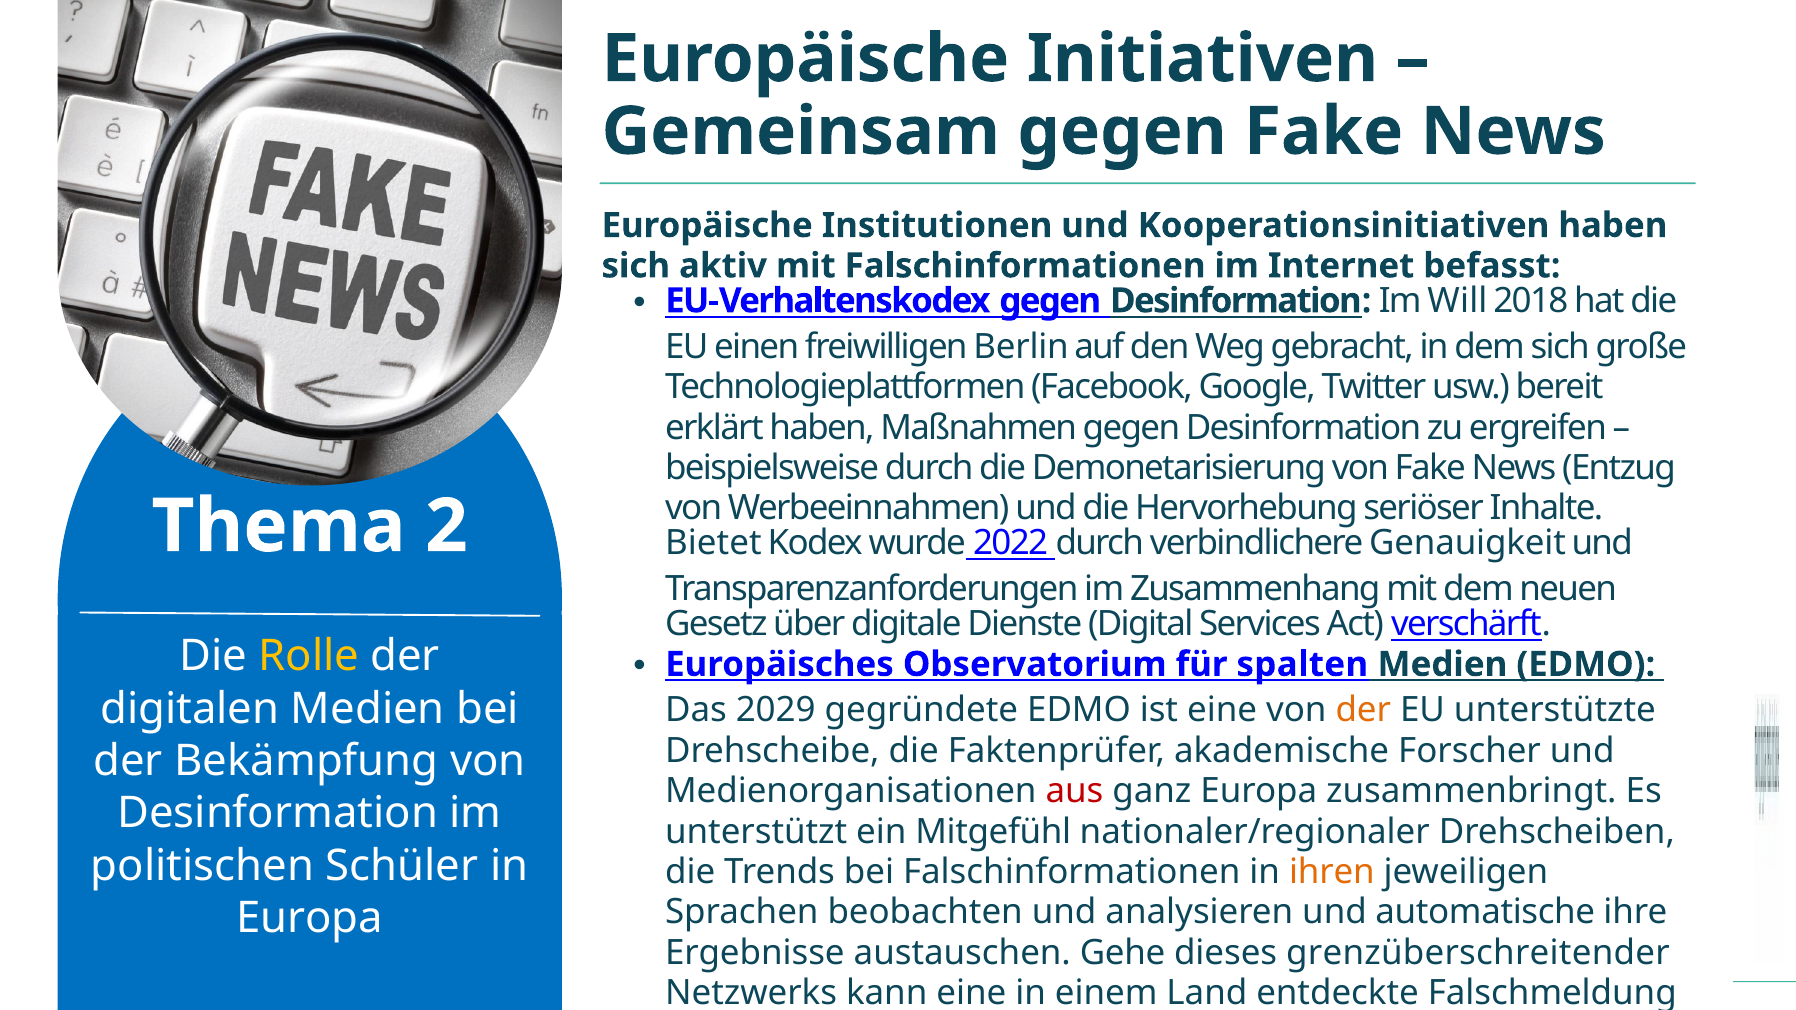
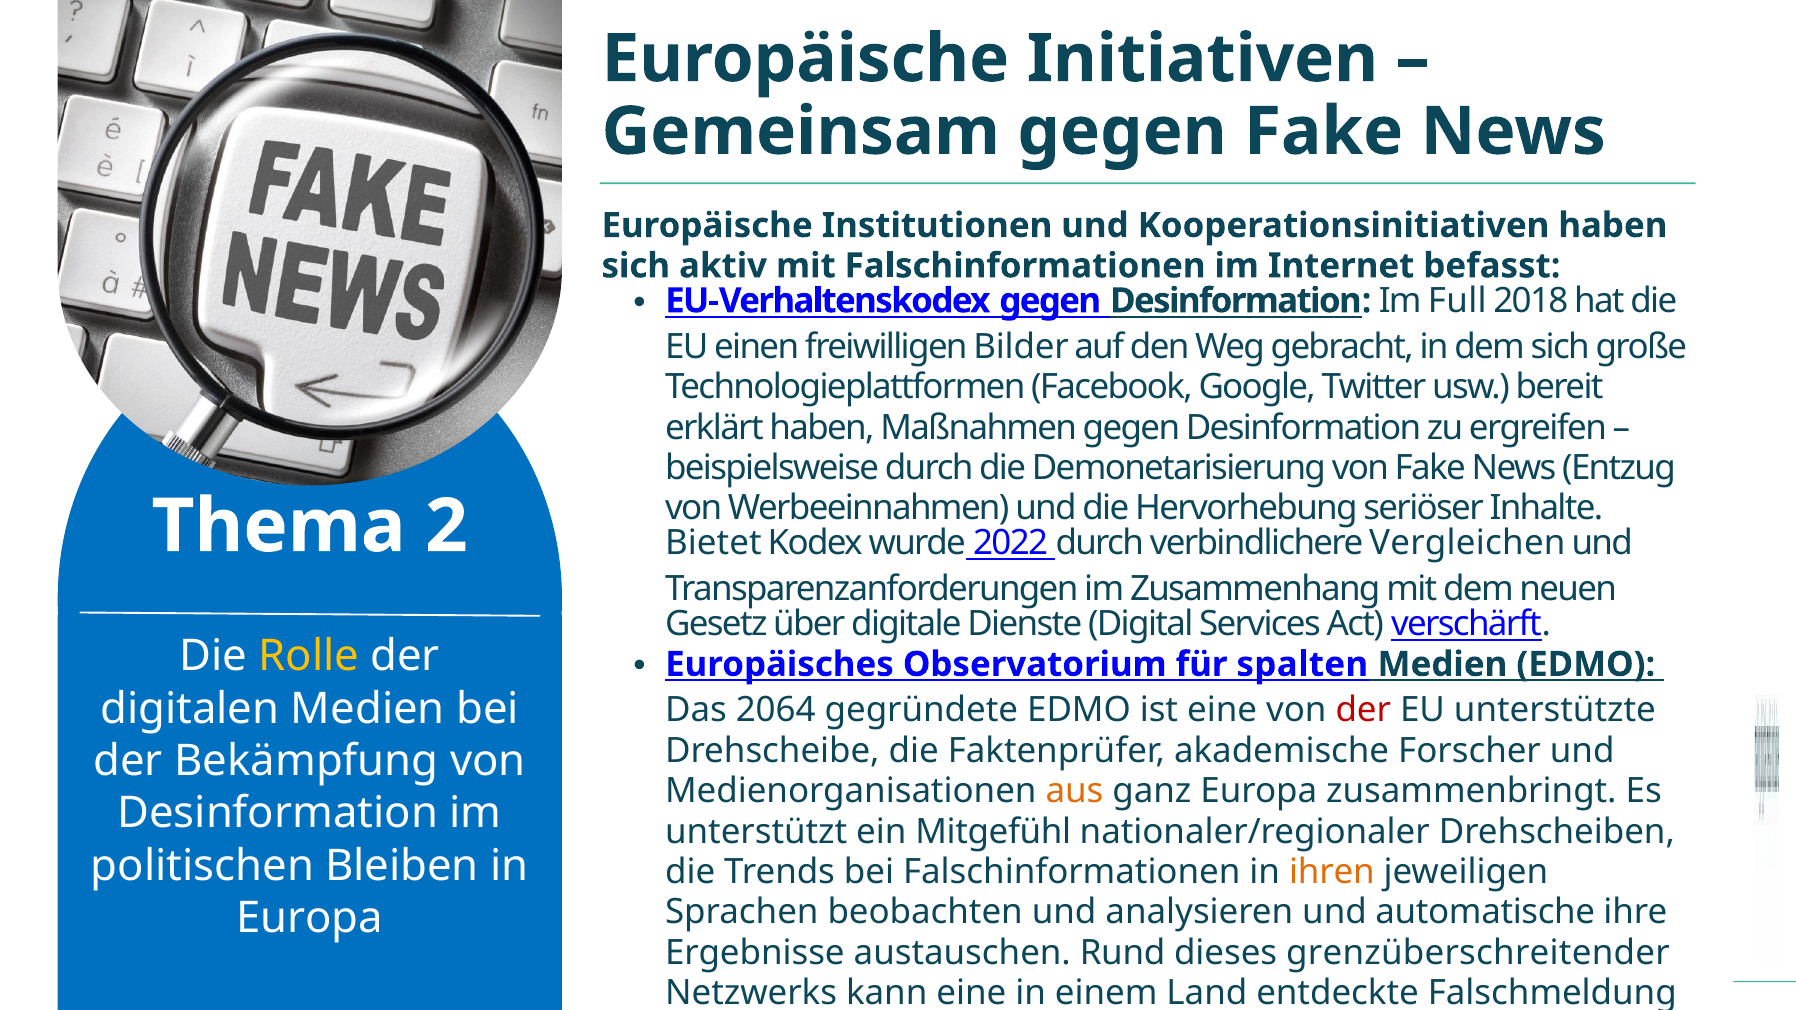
Will: Will -> Full (1457, 301)
Berlin: Berlin -> Bilder (1021, 347)
Genauigkeit: Genauigkeit -> Vergleichen (1467, 543)
2029: 2029 -> 2064 (776, 710)
der colour: orange -> red (1363, 710)
aus colour: red -> orange (1074, 791)
Schüler: Schüler -> Bleiben (402, 866)
Gehe: Gehe -> Rund (1123, 953)
